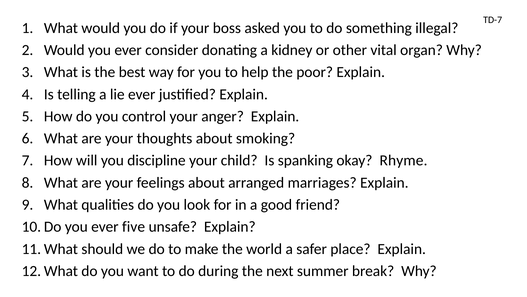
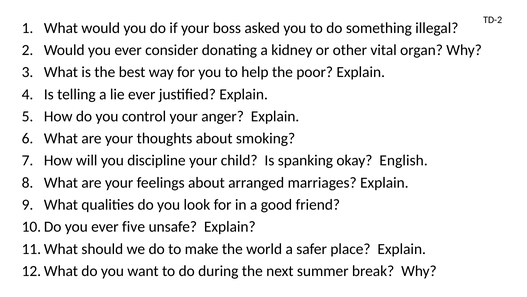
TD-7: TD-7 -> TD-2 (493, 20)
Rhyme: Rhyme -> English (404, 160)
